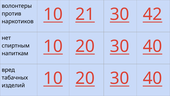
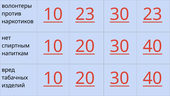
10 21: 21 -> 23 (85, 14)
30 42: 42 -> 23 (152, 14)
